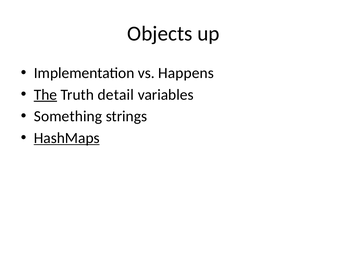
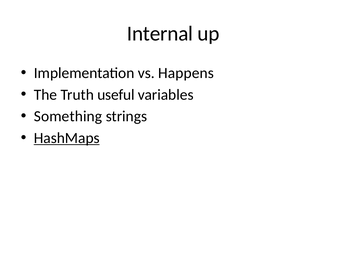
Objects: Objects -> Internal (160, 34)
The underline: present -> none (45, 94)
detail: detail -> useful (116, 94)
